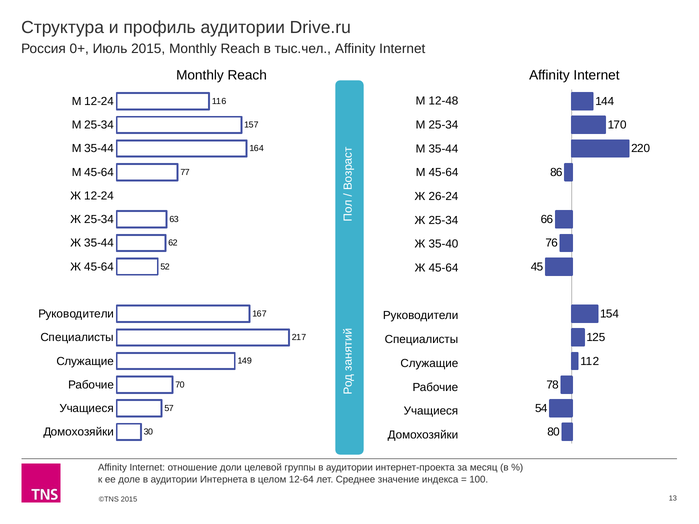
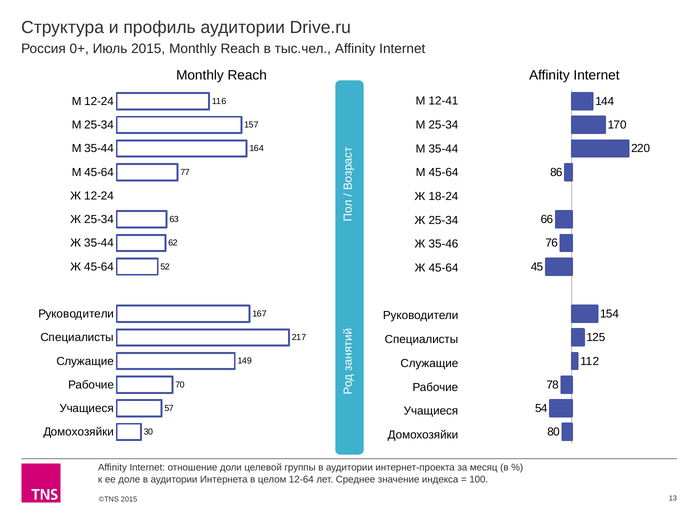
12-48: 12-48 -> 12-41 (443, 101)
26-24: 26-24 -> 18-24 (443, 197)
35-40: 35-40 -> 35-46 (443, 244)
